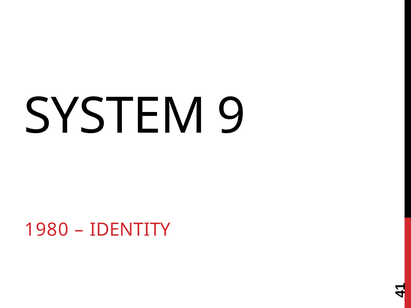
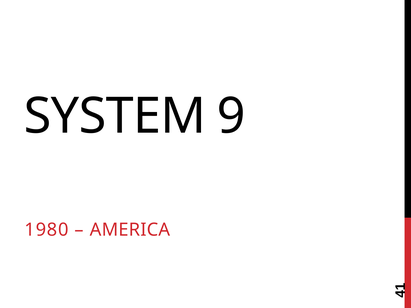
IDENTITY: IDENTITY -> AMERICA (130, 230)
